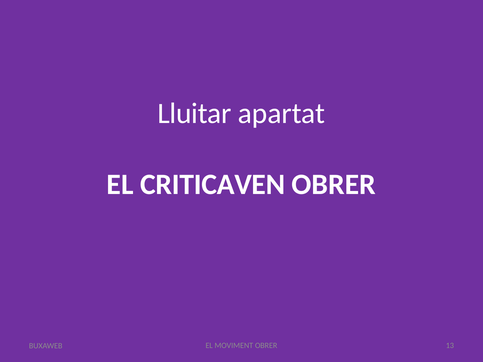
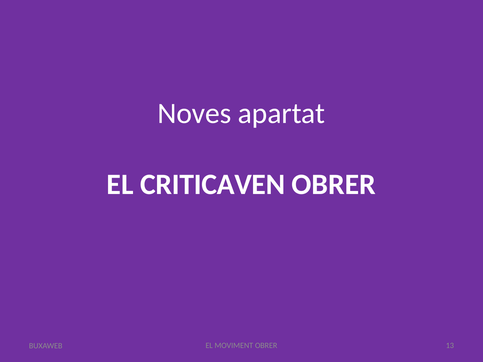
Lluitar: Lluitar -> Noves (194, 113)
